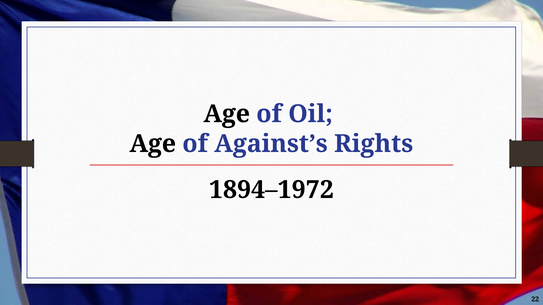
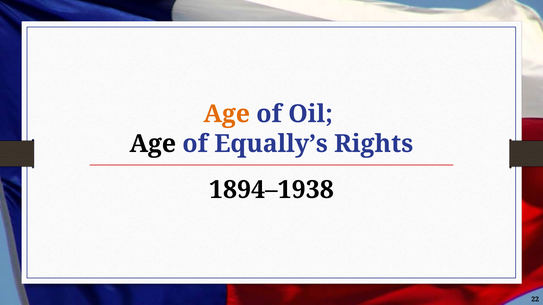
Age colour: black -> orange (227, 114)
Against’s: Against’s -> Equally’s (271, 144)
1894–1972: 1894–1972 -> 1894–1938 (271, 190)
